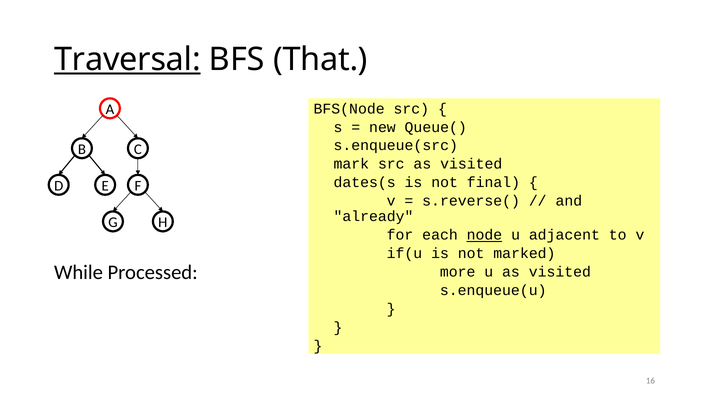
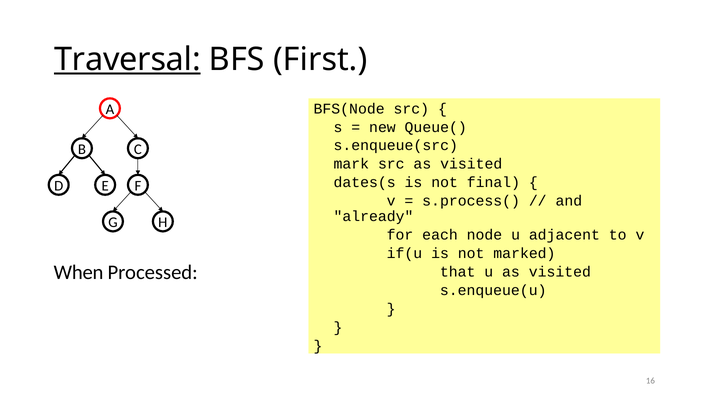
That: That -> First (320, 60)
s.reverse(: s.reverse( -> s.process( (471, 201)
node underline: present -> none (484, 235)
While: While -> When (79, 272)
more: more -> that (458, 272)
